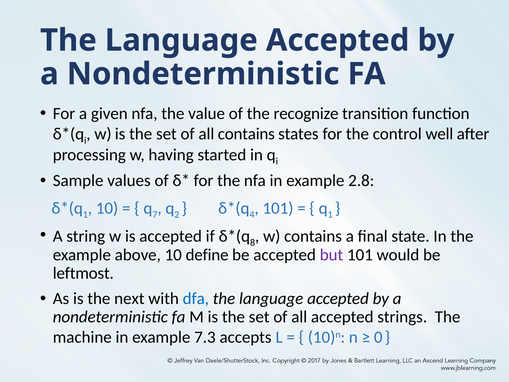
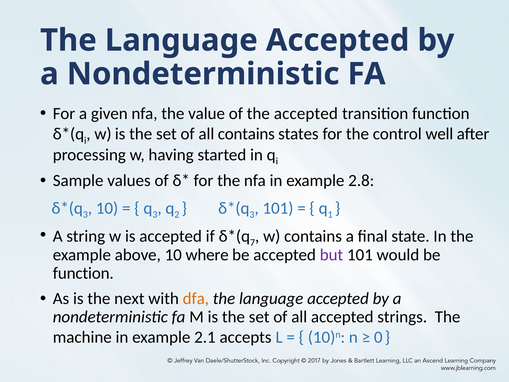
the recognize: recognize -> accepted (306, 113)
1: 1 -> 3 (85, 215)
7: 7 -> 3 (155, 215)
4: 4 -> 3 (252, 215)
8: 8 -> 7 (253, 243)
define: define -> where (207, 255)
leftmost: leftmost -> function (83, 273)
dfa colour: blue -> orange (196, 298)
7.3: 7.3 -> 2.1 (205, 337)
